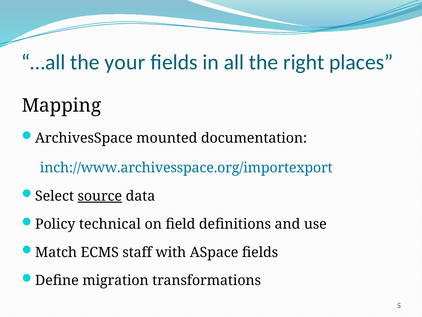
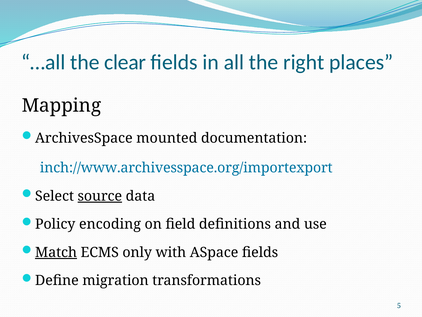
your: your -> clear (125, 62)
technical: technical -> encoding (110, 224)
Match underline: none -> present (56, 252)
staff: staff -> only (137, 252)
